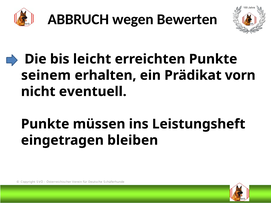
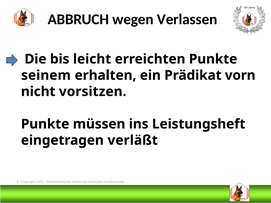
Bewerten: Bewerten -> Verlassen (187, 19)
eventuell: eventuell -> vorsitzen (93, 92)
bleiben: bleiben -> verläßt (133, 140)
